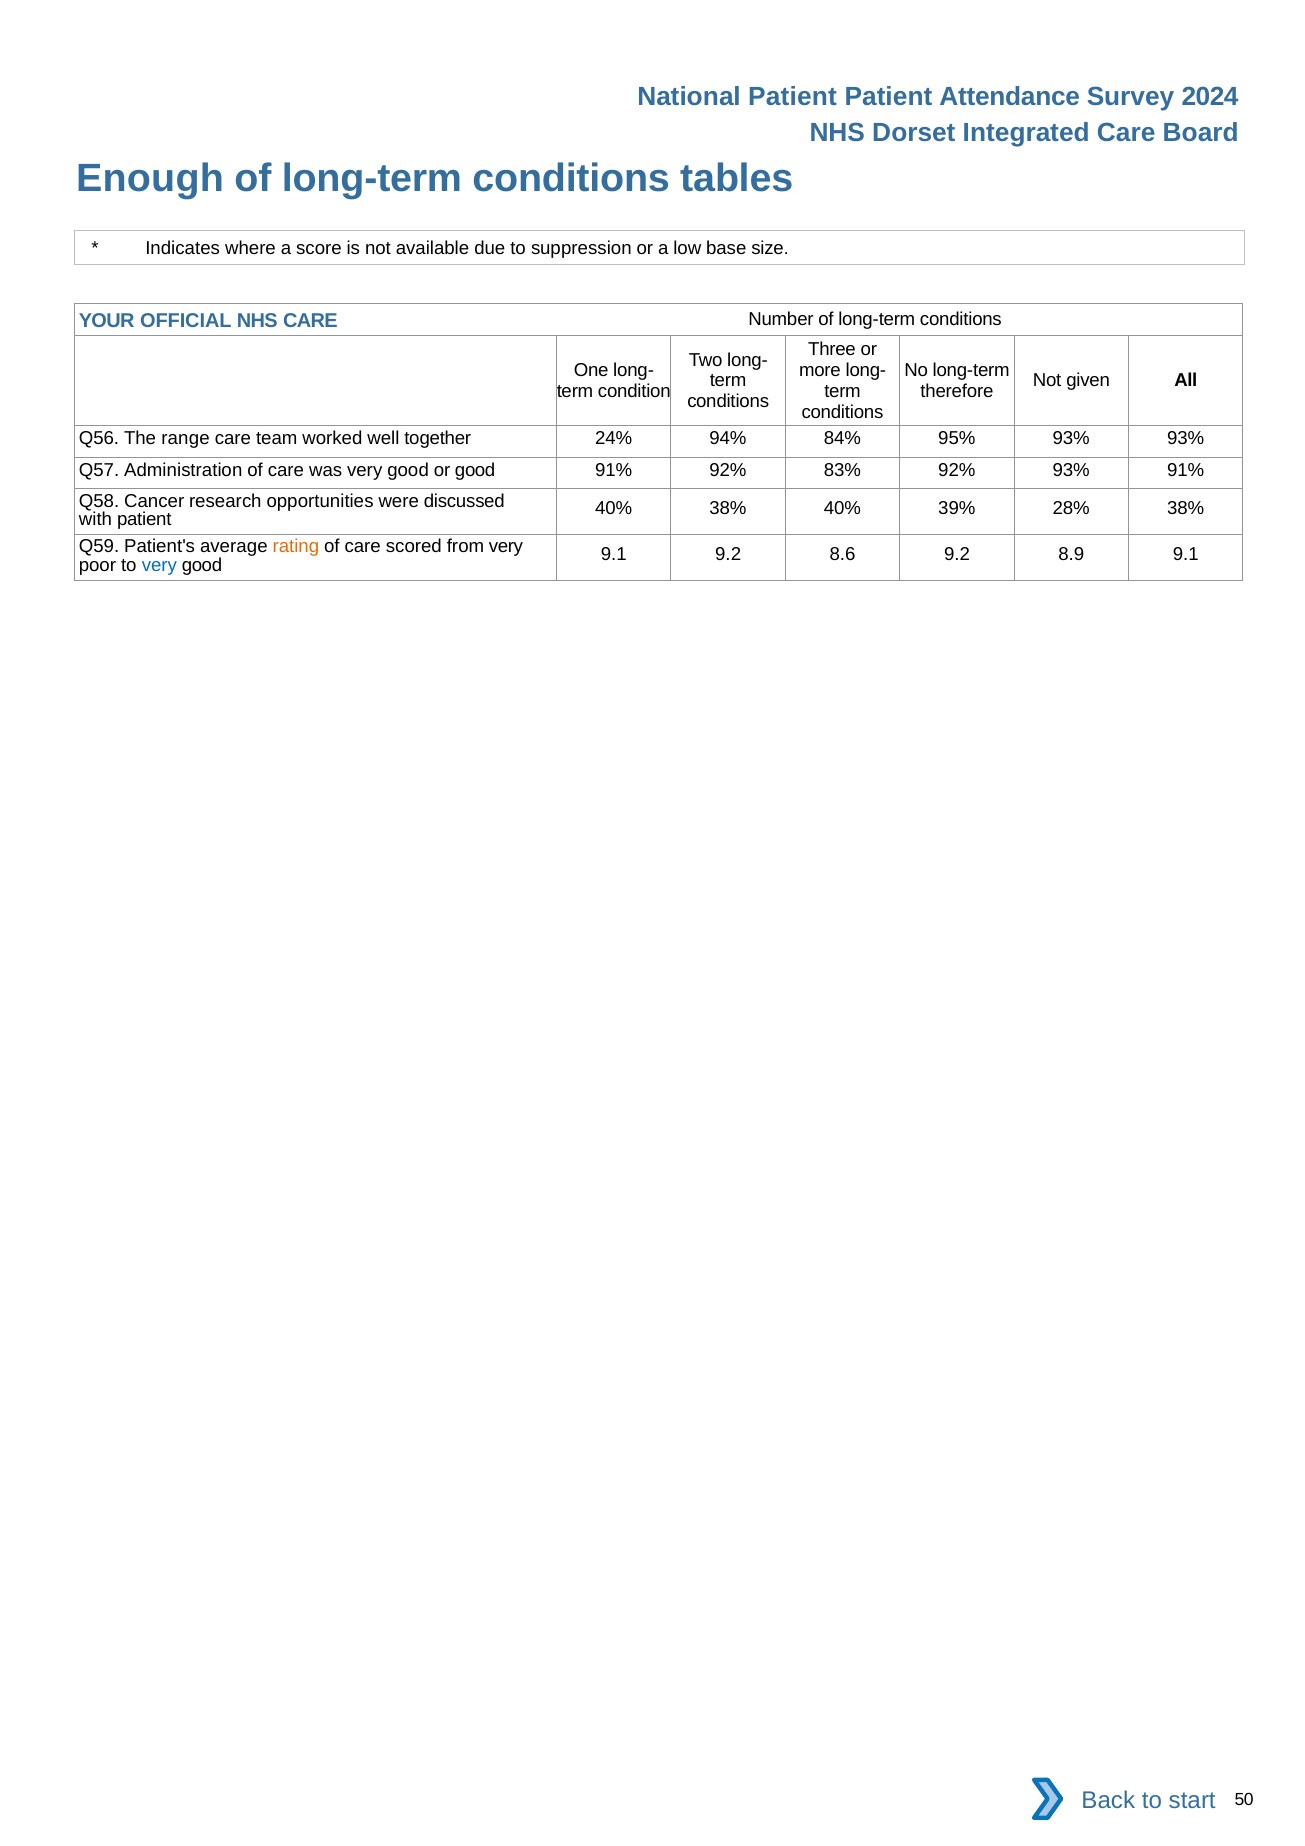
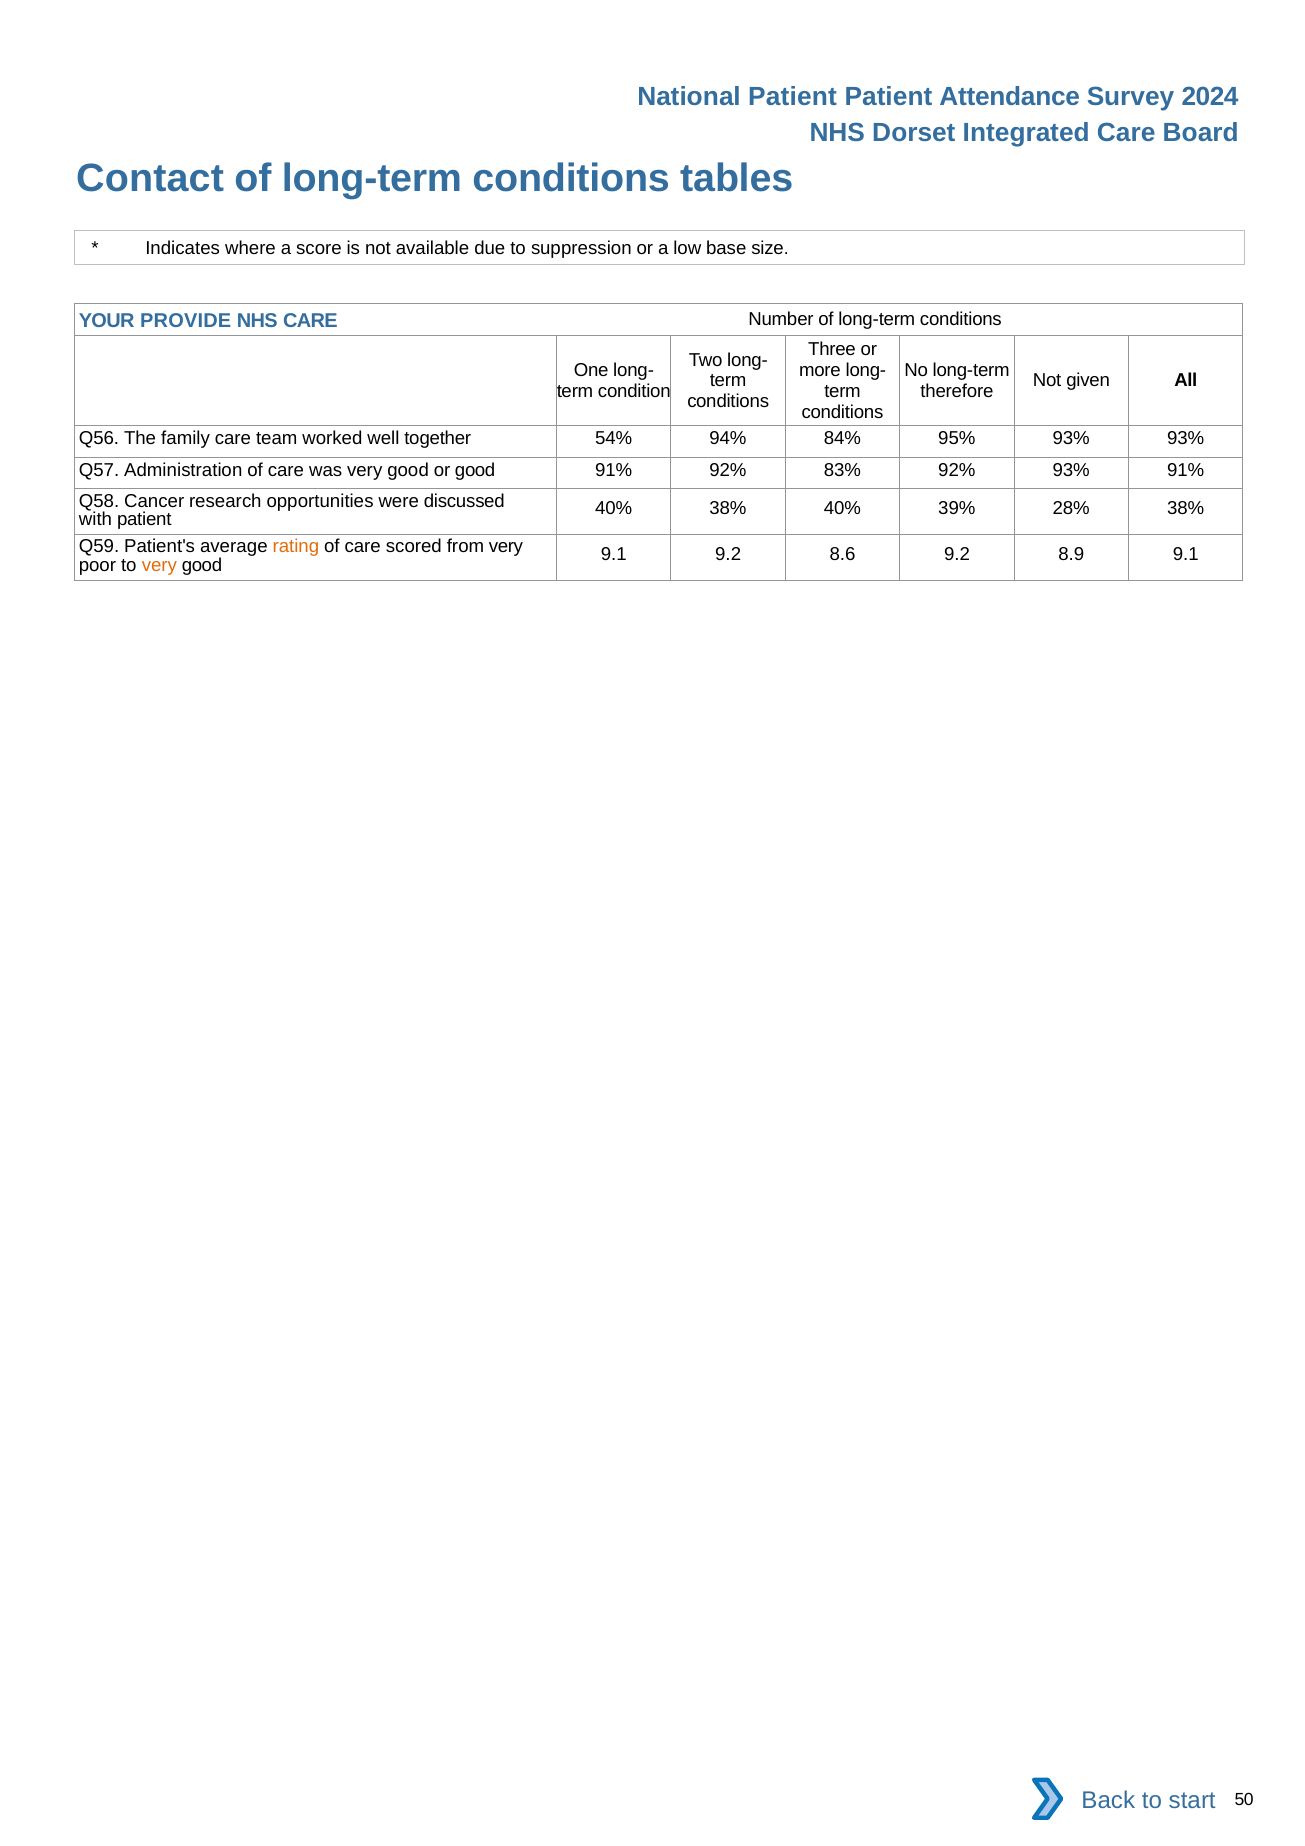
Enough: Enough -> Contact (150, 178)
OFFICIAL: OFFICIAL -> PROVIDE (186, 321)
range: range -> family (186, 439)
24%: 24% -> 54% (614, 439)
very colour: blue -> orange (159, 566)
